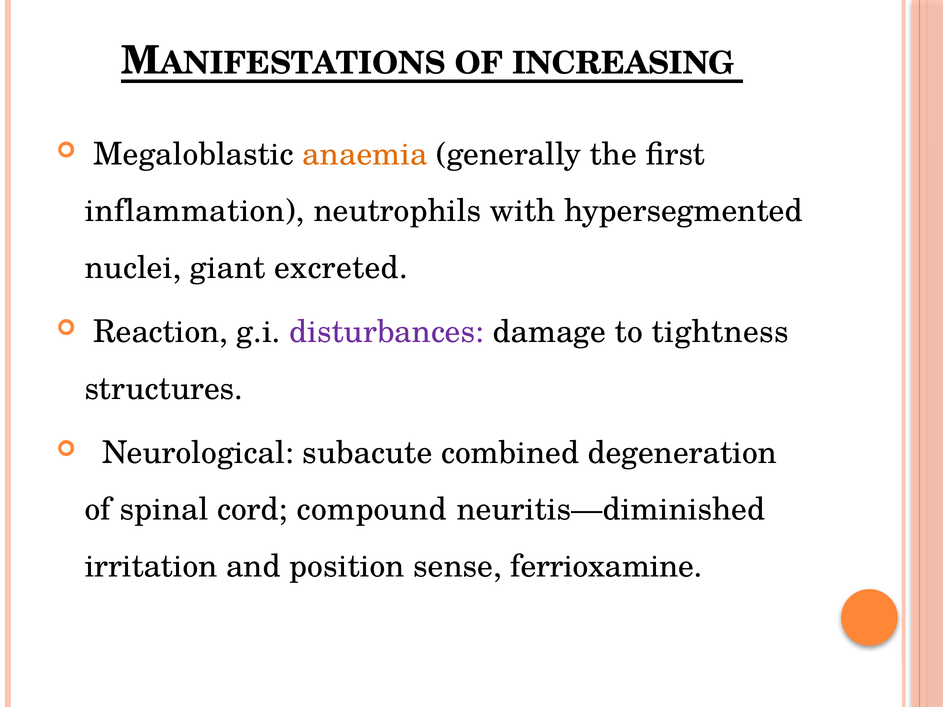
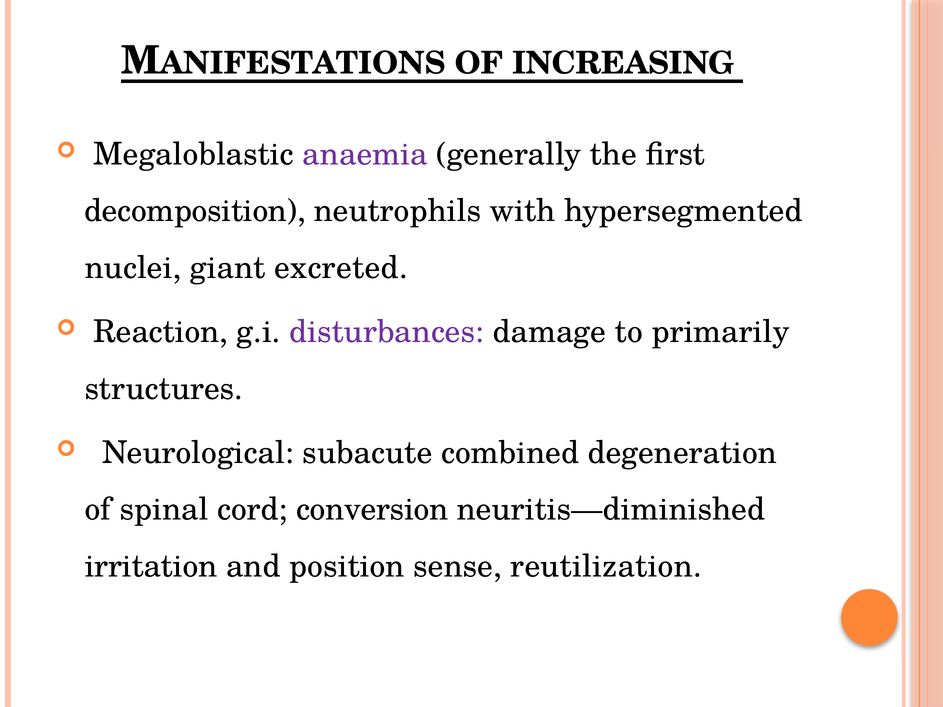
anaemia colour: orange -> purple (365, 155)
inflammation: inflammation -> decomposition (195, 211)
tightness: tightness -> primarily (720, 332)
compound: compound -> conversion (372, 510)
ferrioxamine: ferrioxamine -> reutilization (606, 566)
